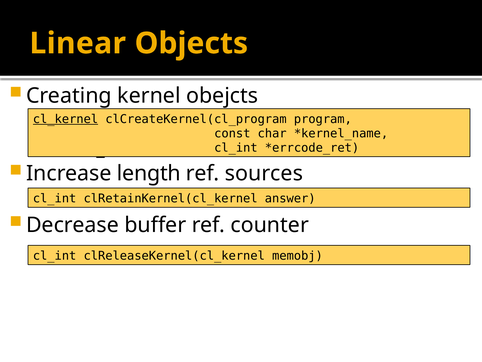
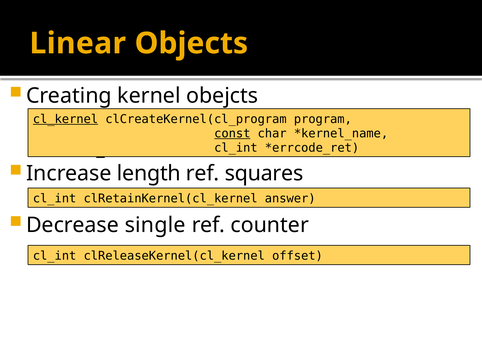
const underline: none -> present (232, 133)
sources: sources -> squares (264, 173)
buffer: buffer -> single (155, 225)
memobj: memobj -> offset (297, 255)
